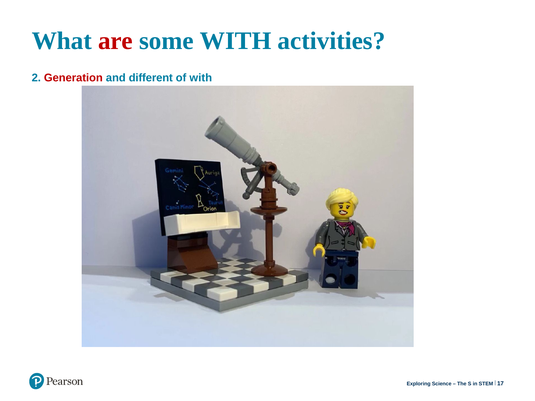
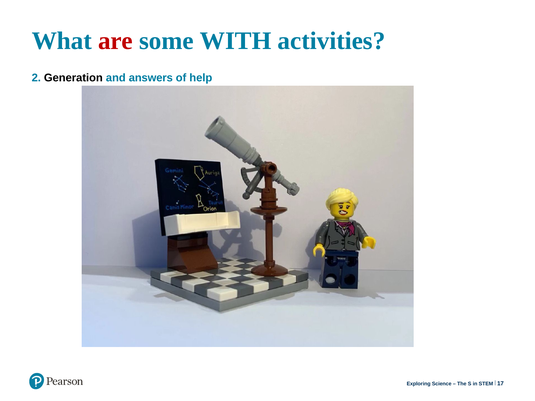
Generation colour: red -> black (73, 78)
different: different -> answers (151, 78)
of with: with -> help (201, 78)
